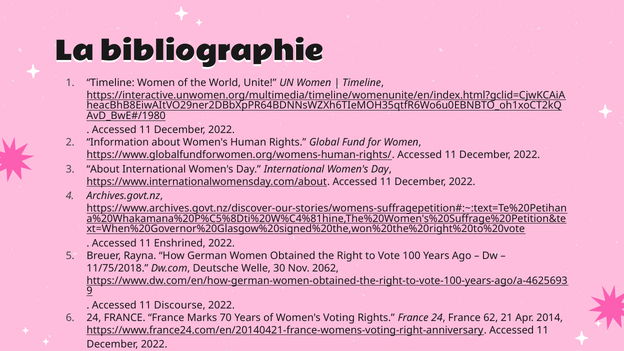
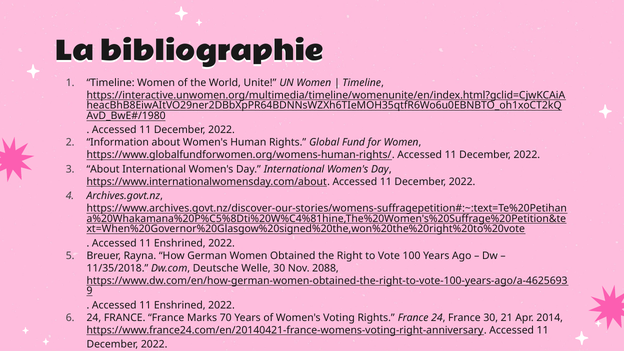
11/75/2018: 11/75/2018 -> 11/35/2018 (117, 268)
2062: 2062 -> 2088 (325, 268)
Discourse: Discourse -> Enshrined (180, 305)
France 62: 62 -> 30 (491, 318)
